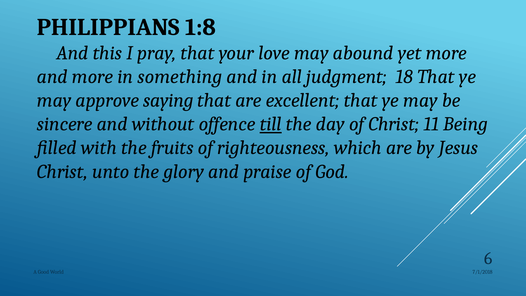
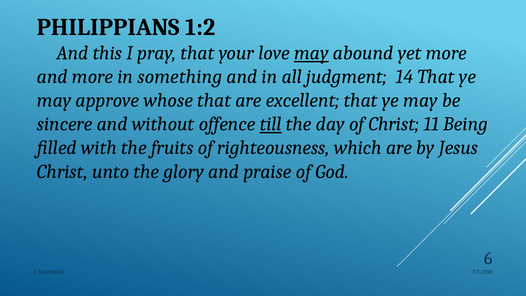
1:8: 1:8 -> 1:2 (200, 27)
may underline: none -> present (311, 53)
18: 18 -> 14 (404, 77)
saying: saying -> whose (168, 100)
